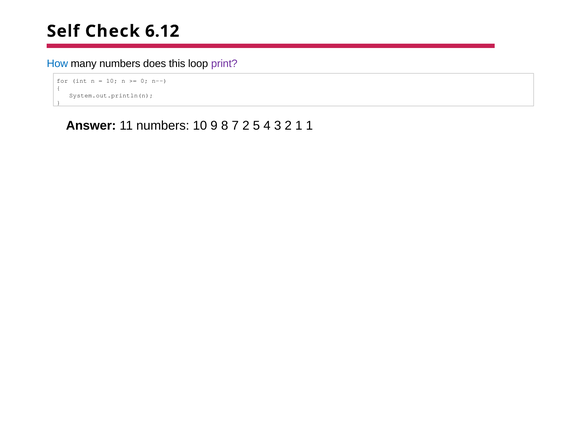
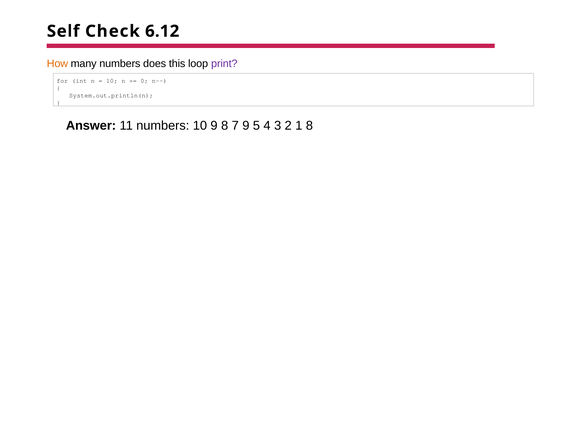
How colour: blue -> orange (57, 64)
7 2: 2 -> 9 (246, 126)
1 1: 1 -> 8 (309, 126)
